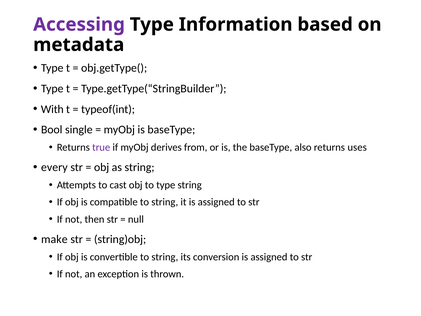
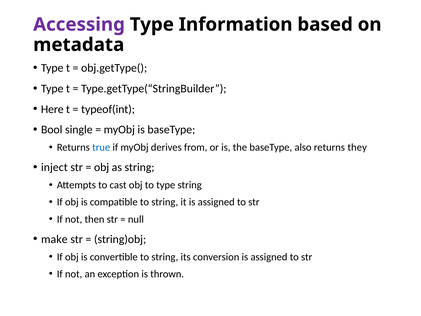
With: With -> Here (52, 109)
true colour: purple -> blue (101, 147)
uses: uses -> they (357, 147)
every: every -> inject (54, 167)
